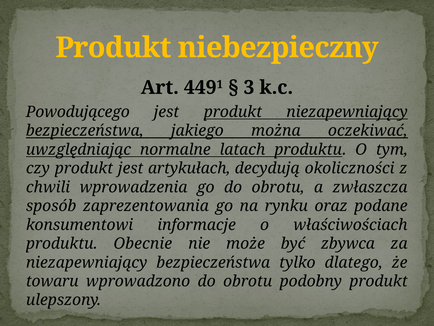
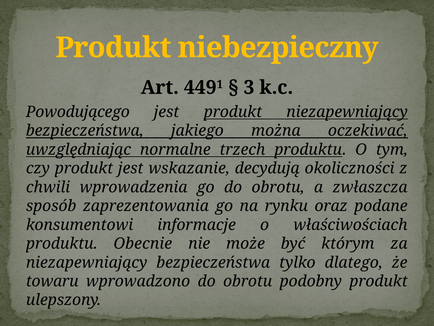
latach: latach -> trzech (242, 149)
artykułach: artykułach -> wskazanie (189, 168)
zbywca: zbywca -> którym (348, 243)
